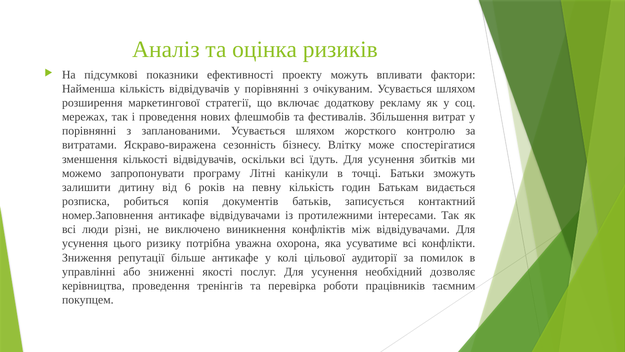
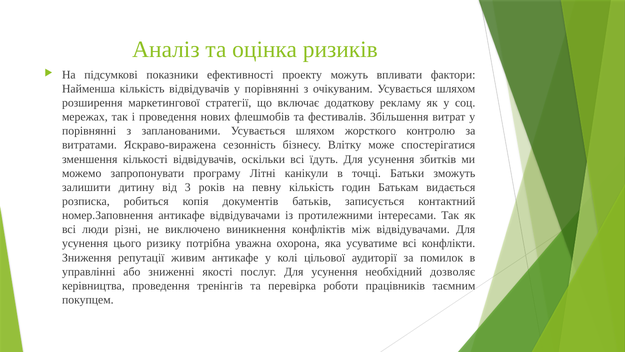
6: 6 -> 3 (188, 187)
більше: більше -> живим (188, 257)
